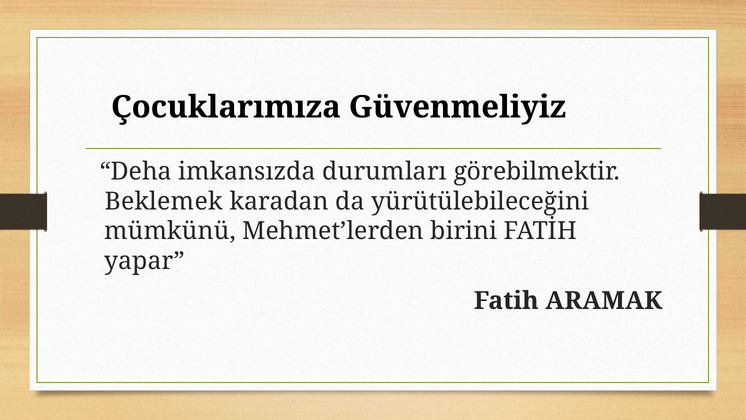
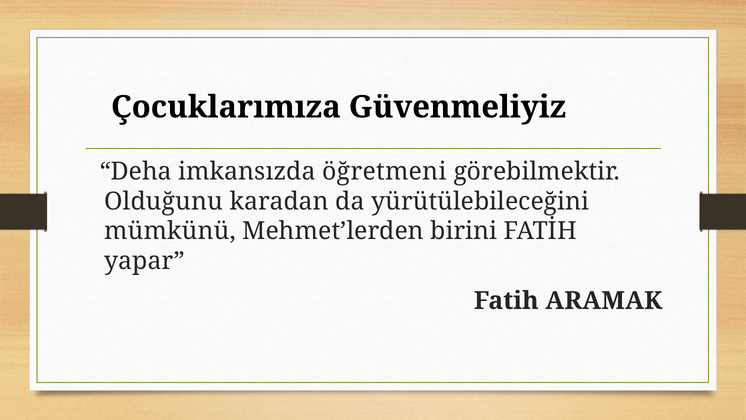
durumları: durumları -> öğretmeni (384, 171)
Beklemek: Beklemek -> Olduğunu (164, 201)
